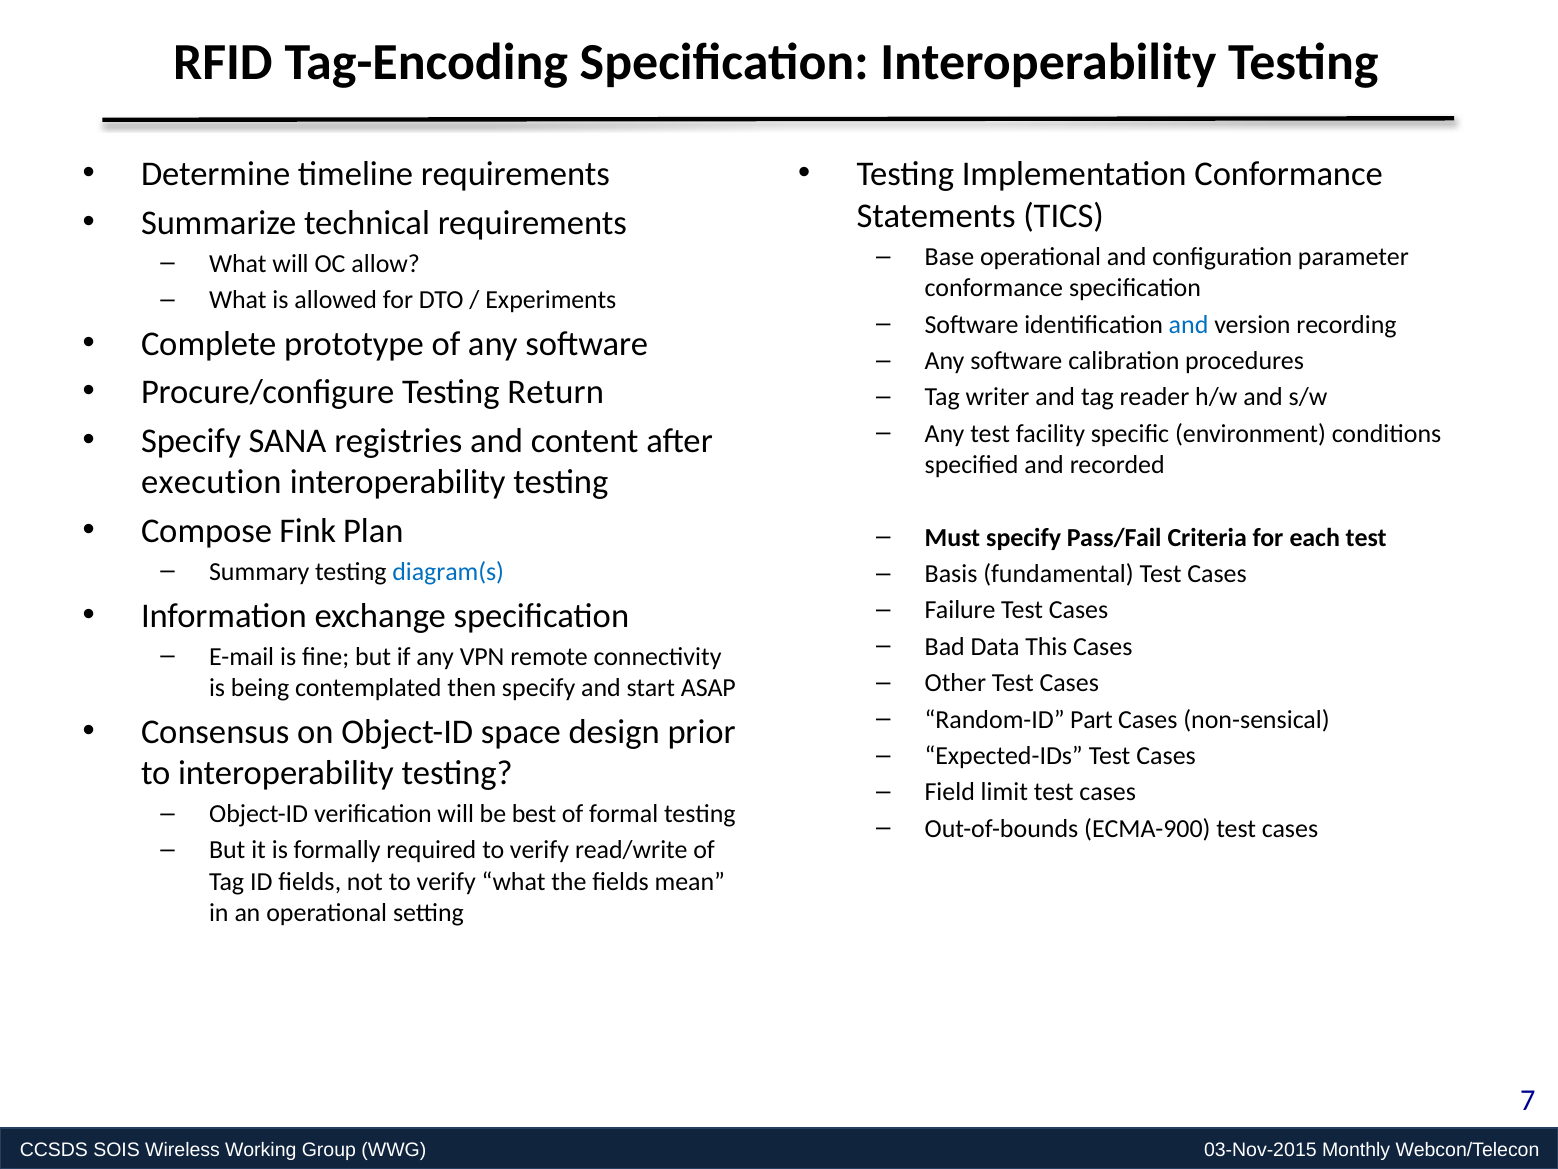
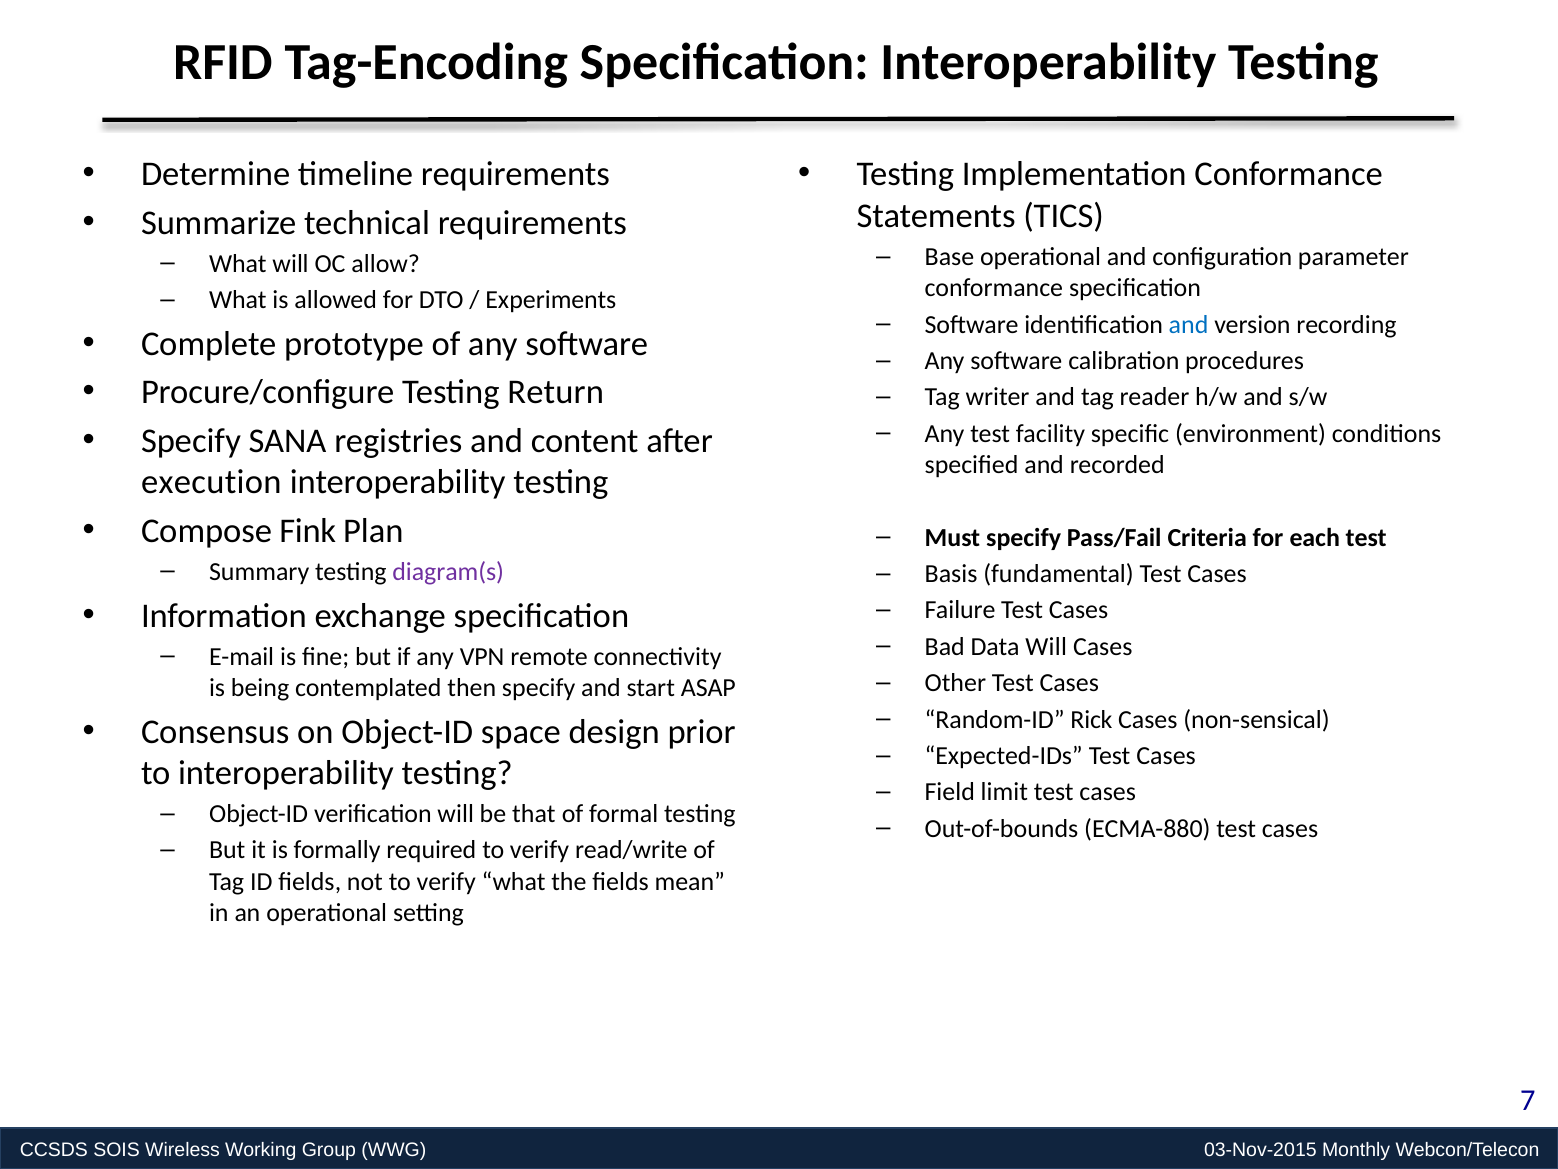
diagram(s colour: blue -> purple (448, 572)
Data This: This -> Will (1046, 646)
Part: Part -> Rick (1091, 719)
best: best -> that (534, 814)
ECMA-900: ECMA-900 -> ECMA-880 (1147, 828)
